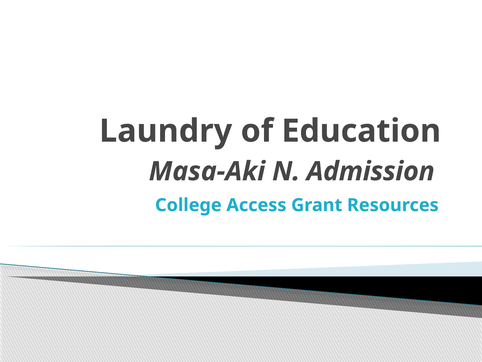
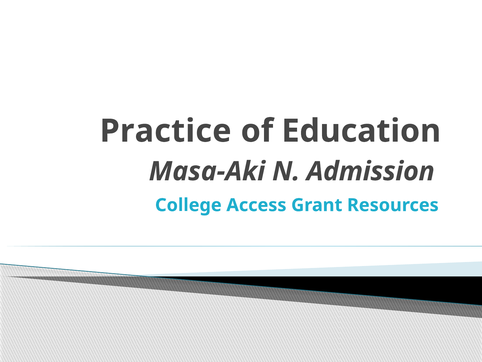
Laundry: Laundry -> Practice (166, 131)
